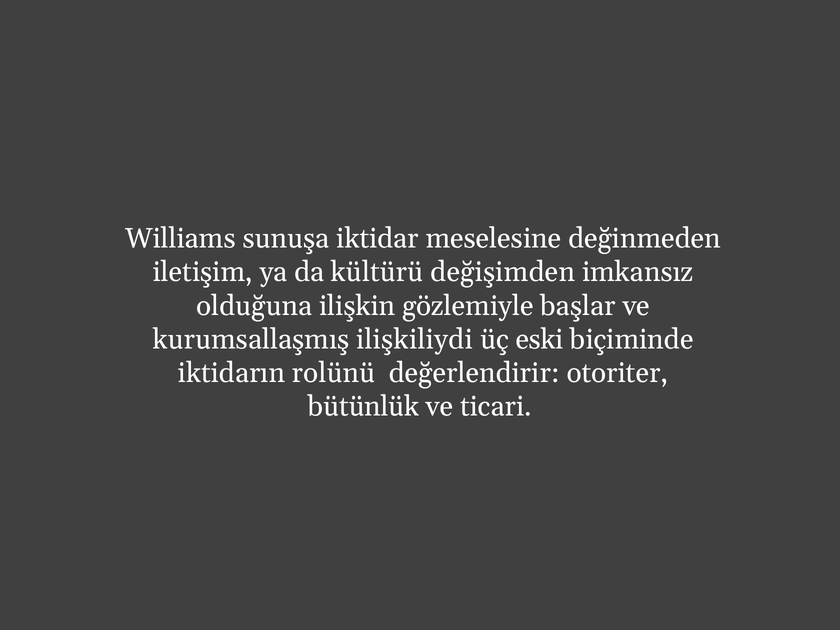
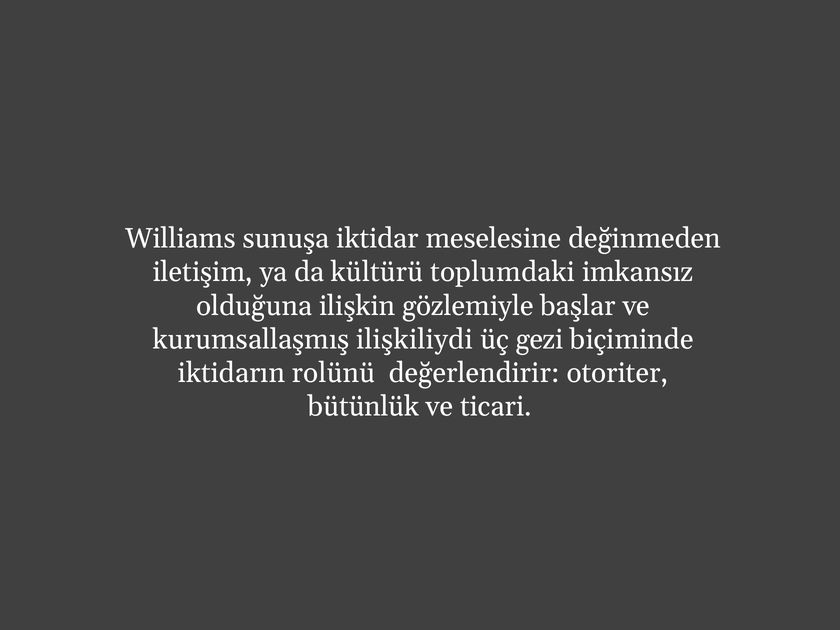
değişimden: değişimden -> toplumdaki (503, 272)
eski: eski -> gezi (540, 339)
